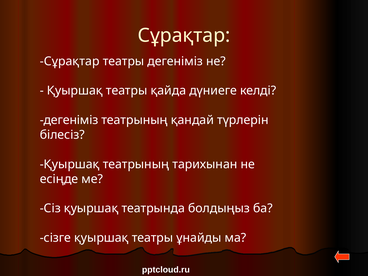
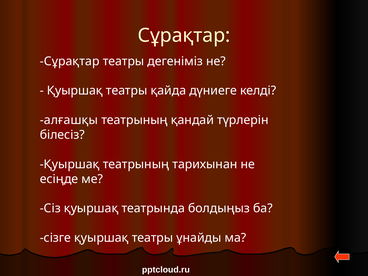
дегеніміз: дегеніміз -> алғашқы (69, 120)
